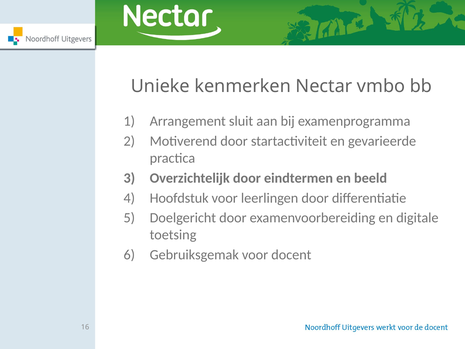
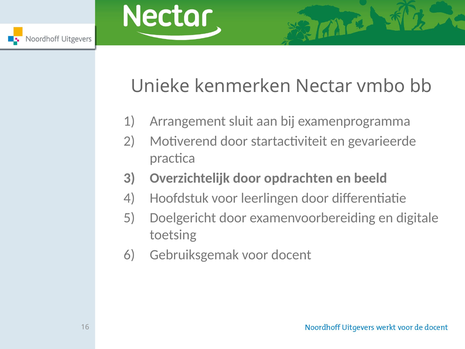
eindtermen: eindtermen -> opdrachten (298, 178)
